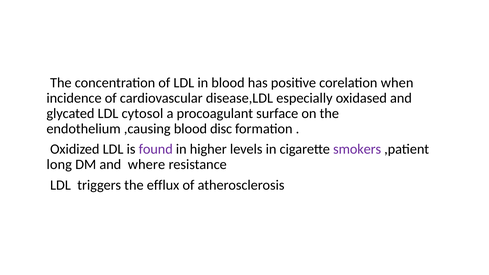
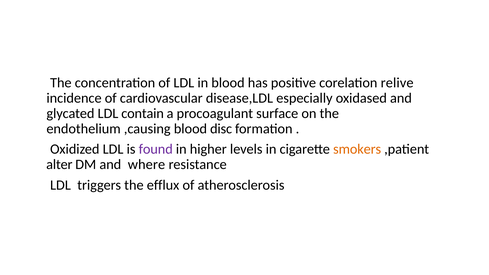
when: when -> relive (397, 83)
cytosol: cytosol -> contain (143, 113)
smokers colour: purple -> orange (357, 149)
long: long -> alter (59, 165)
